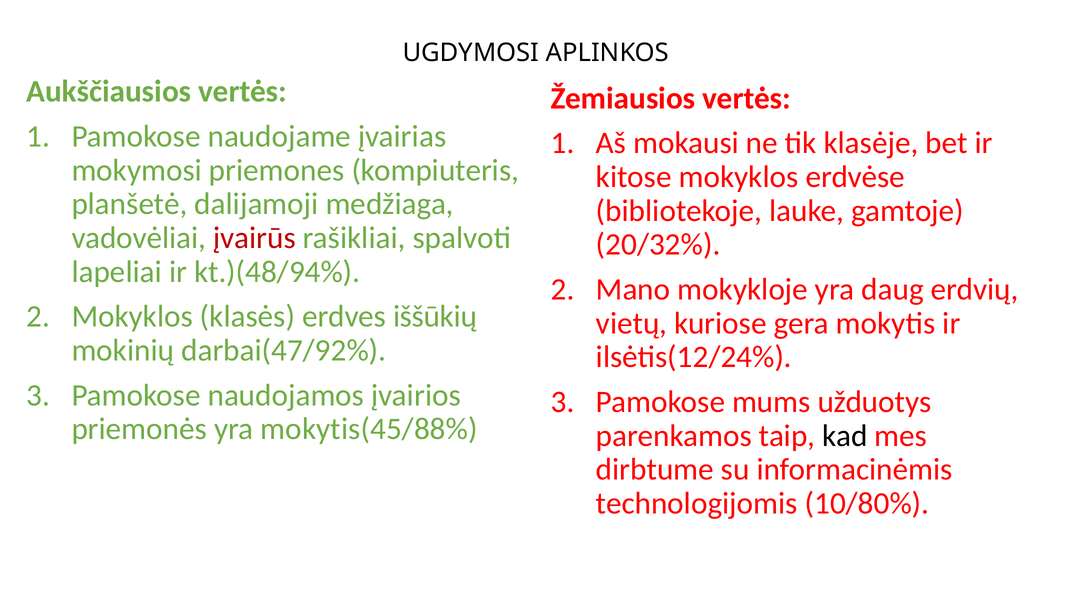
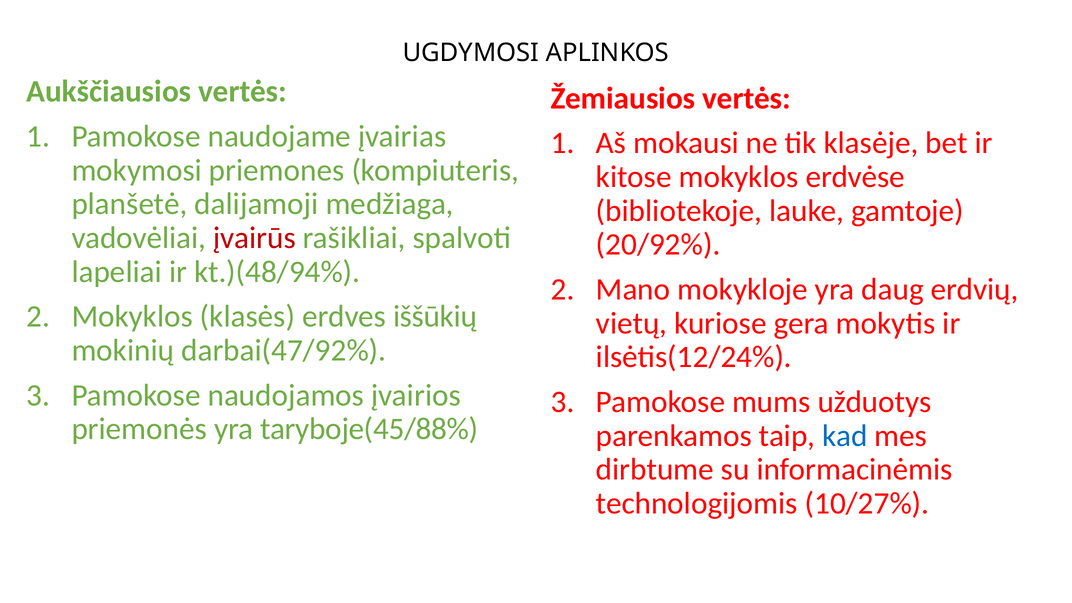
20/32%: 20/32% -> 20/92% (658, 244)
mokytis(45/88%: mokytis(45/88% -> taryboje(45/88% (369, 429)
kad colour: black -> blue (845, 436)
10/80%: 10/80% -> 10/27% (867, 503)
